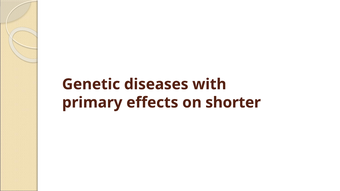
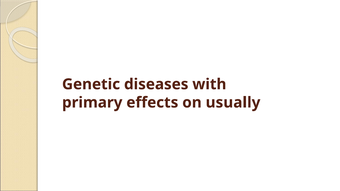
shorter: shorter -> usually (233, 103)
